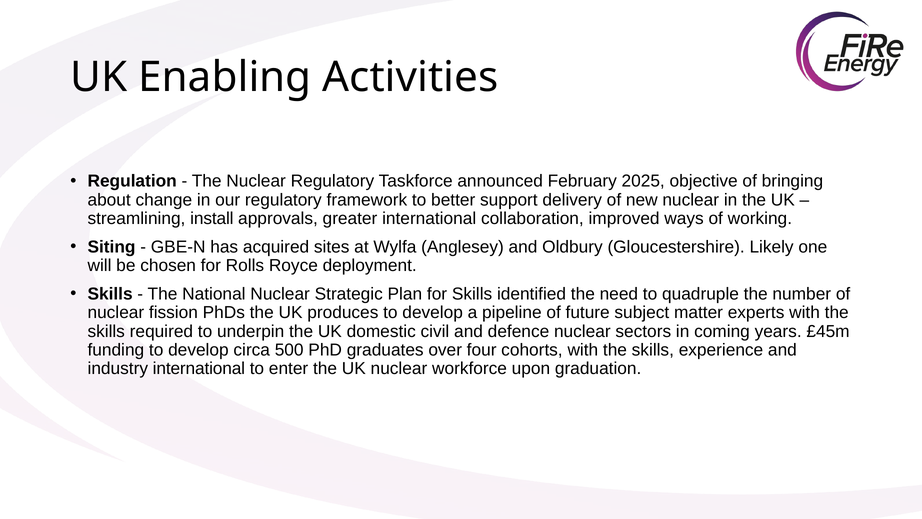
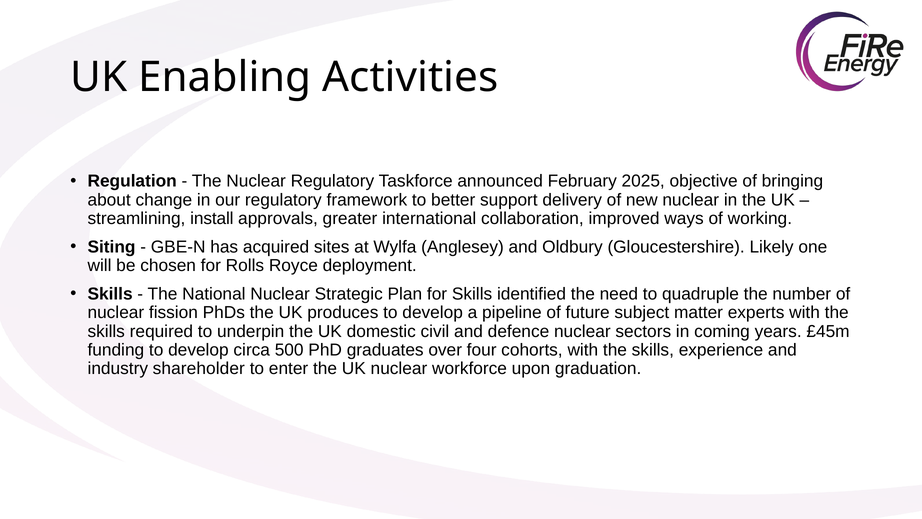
industry international: international -> shareholder (199, 368)
